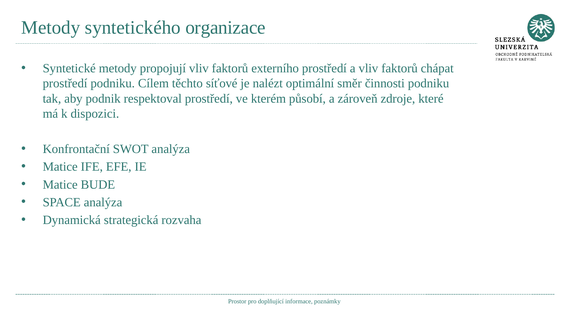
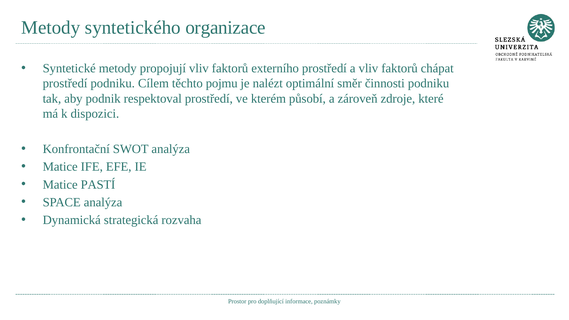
síťové: síťové -> pojmu (222, 83)
BUDE: BUDE -> PASTÍ (98, 185)
